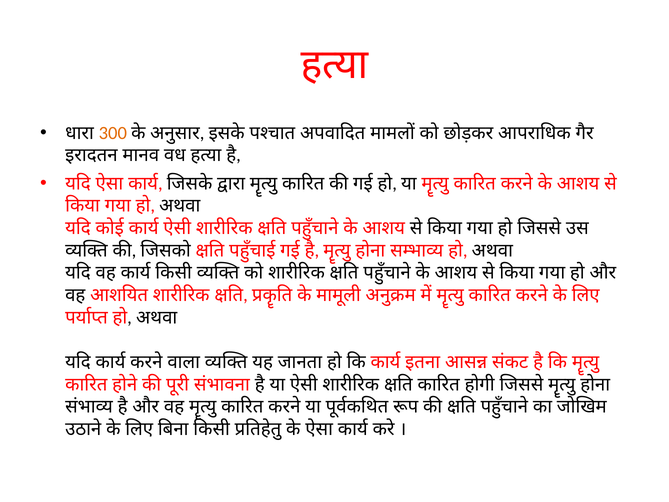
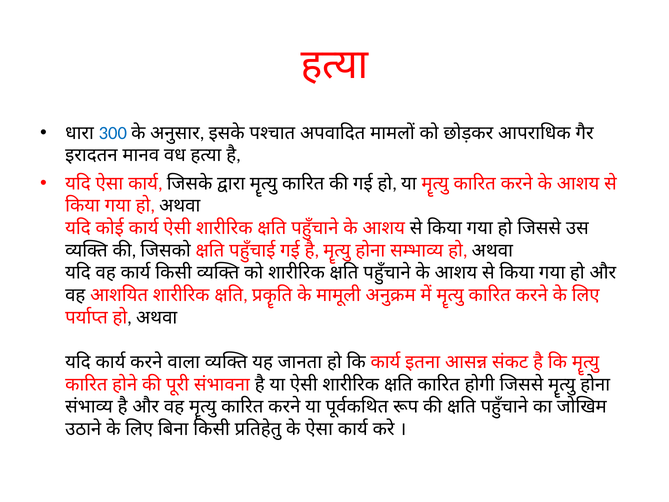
300 colour: orange -> blue (113, 133)
